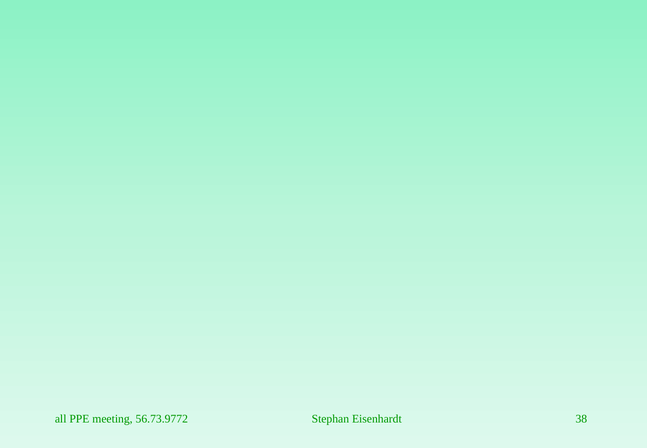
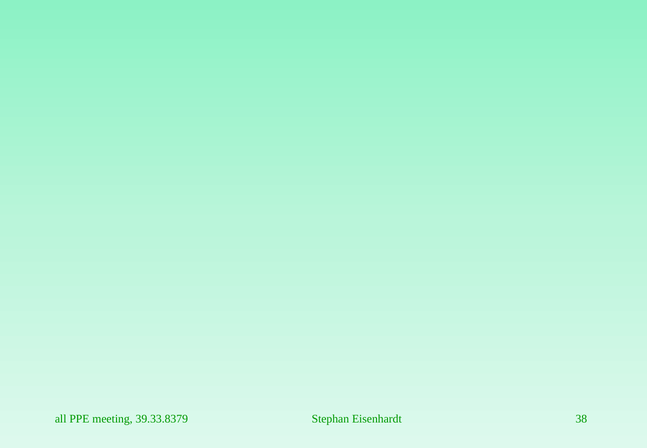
56.73.9772: 56.73.9772 -> 39.33.8379 (162, 419)
